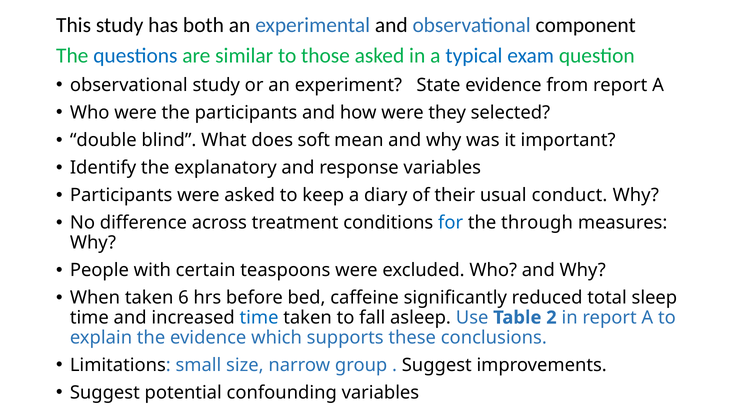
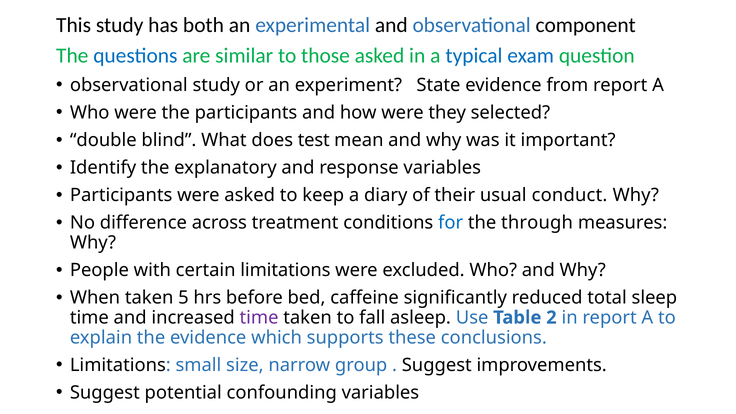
soft: soft -> test (314, 140)
certain teaspoons: teaspoons -> limitations (285, 270)
6: 6 -> 5 (183, 298)
time colour: blue -> purple (259, 318)
